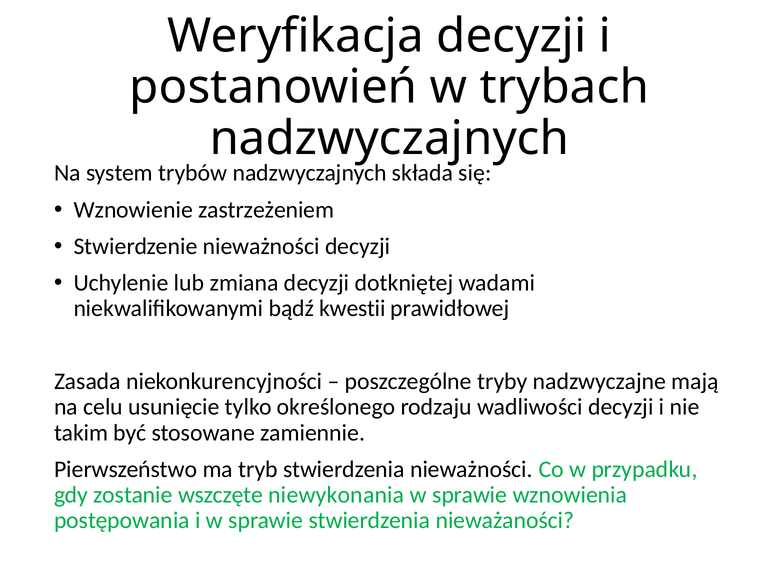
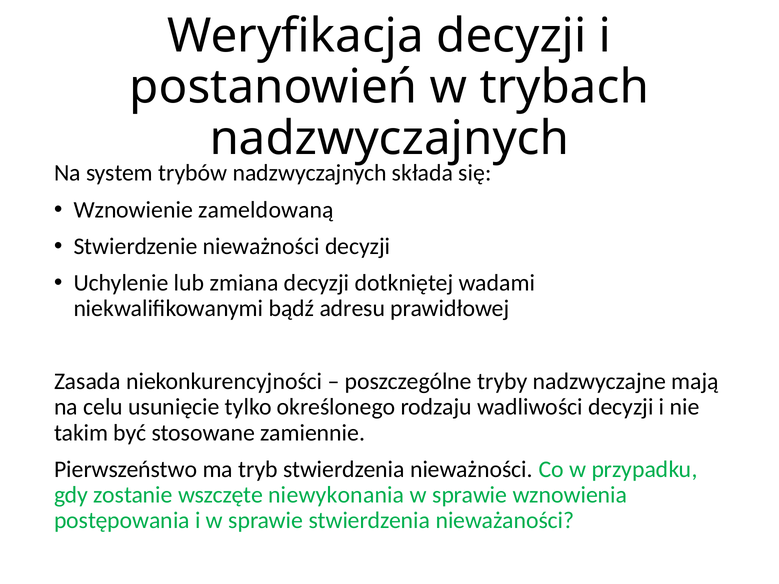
zastrzeżeniem: zastrzeżeniem -> zameldowaną (266, 210)
kwestii: kwestii -> adresu (352, 309)
